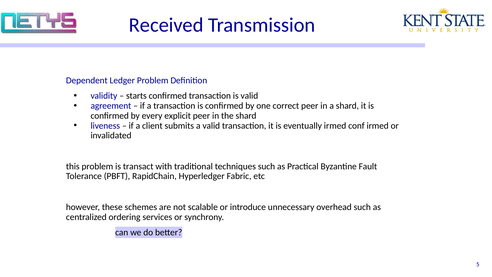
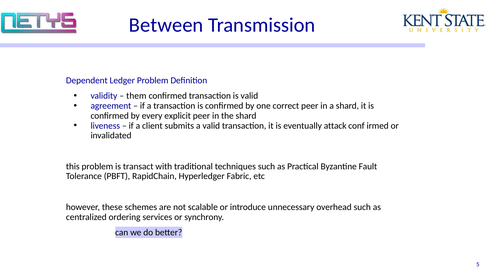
Received: Received -> Between (166, 25)
starts: starts -> them (136, 96)
eventually irmed: irmed -> attack (335, 126)
